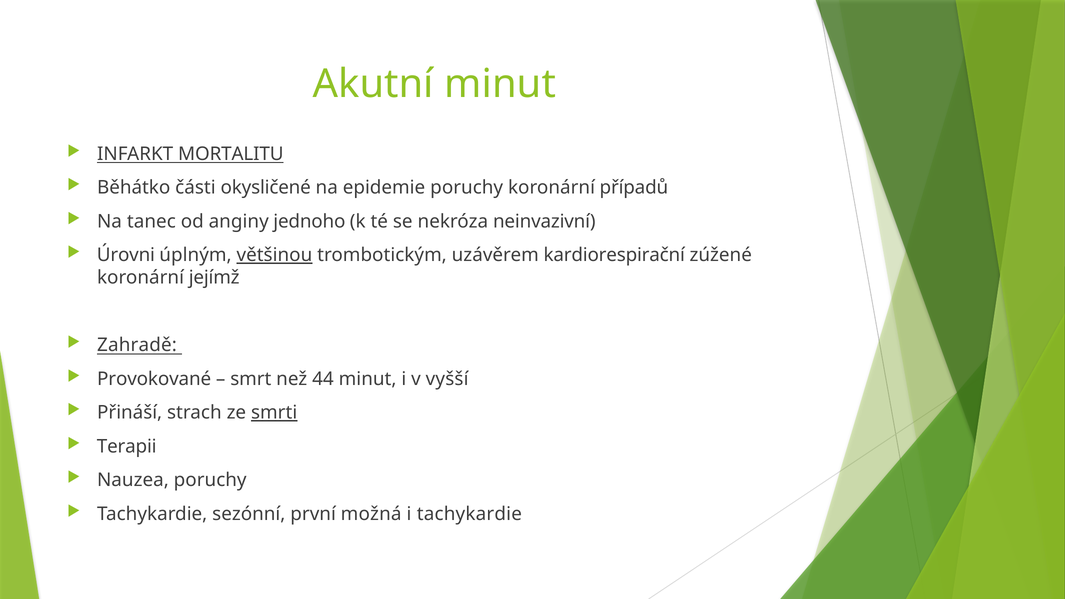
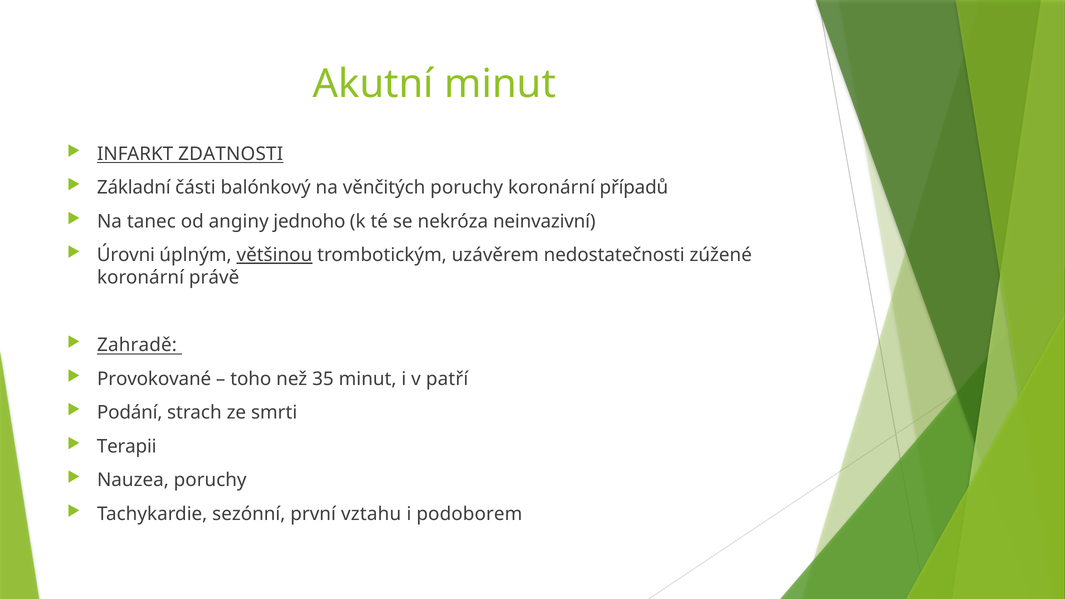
MORTALITU: MORTALITU -> ZDATNOSTI (231, 154)
Běhátko: Běhátko -> Základní (134, 188)
okysličené: okysličené -> balónkový (266, 188)
epidemie: epidemie -> věnčitých (384, 188)
kardiorespirační: kardiorespirační -> nedostatečnosti (614, 255)
jejímž: jejímž -> právě (214, 278)
smrt: smrt -> toho (251, 379)
44: 44 -> 35 (323, 379)
vyšší: vyšší -> patří (447, 379)
Přináší: Přináší -> Podání (130, 413)
smrti underline: present -> none (274, 413)
možná: možná -> vztahu (371, 514)
i tachykardie: tachykardie -> podoborem (469, 514)
